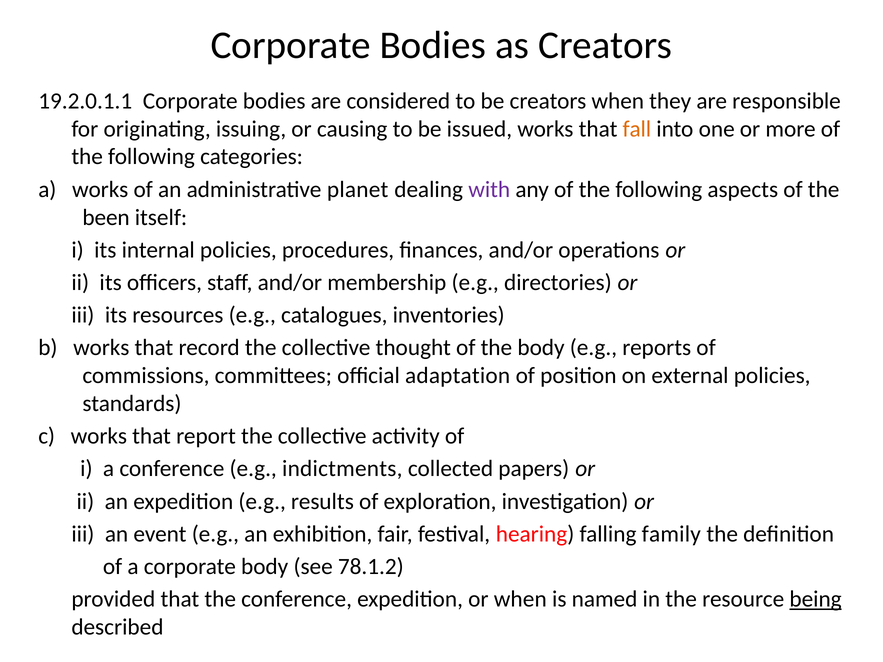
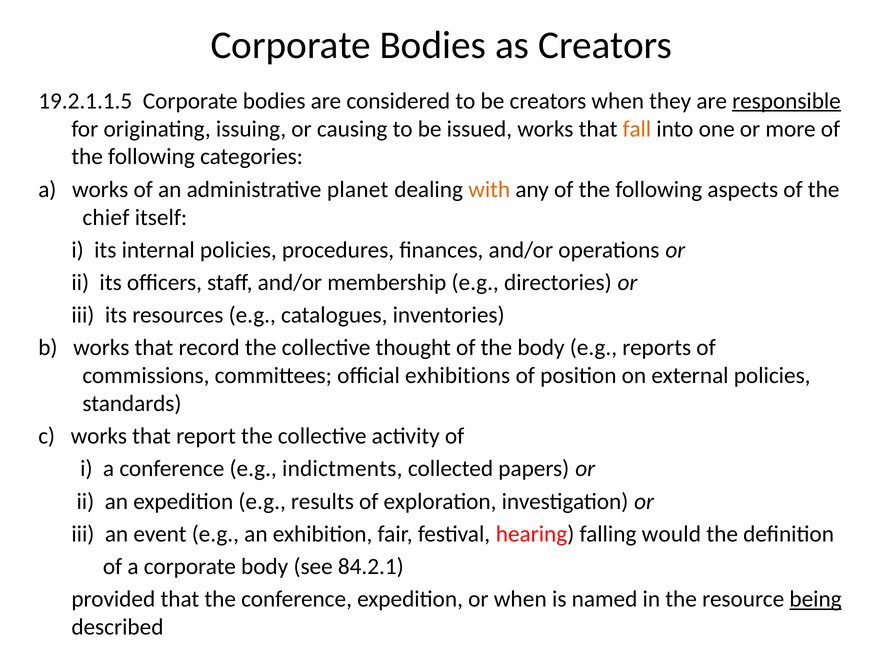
19.2.0.1.1: 19.2.0.1.1 -> 19.2.1.1.5 (85, 101)
responsible underline: none -> present (786, 101)
with colour: purple -> orange (489, 189)
been: been -> chief (106, 217)
adaptation: adaptation -> exhibitions (458, 376)
family: family -> would (671, 534)
78.1.2: 78.1.2 -> 84.2.1 (371, 567)
